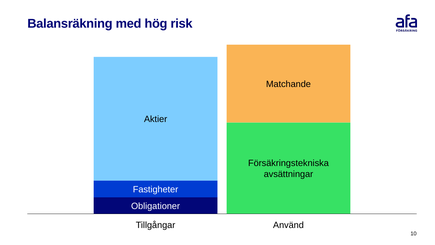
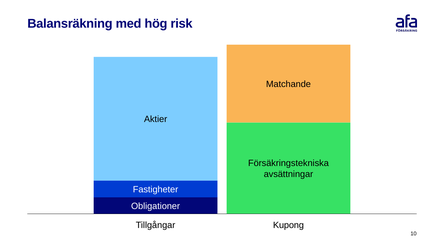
Använd: Använd -> Kupong (288, 225)
